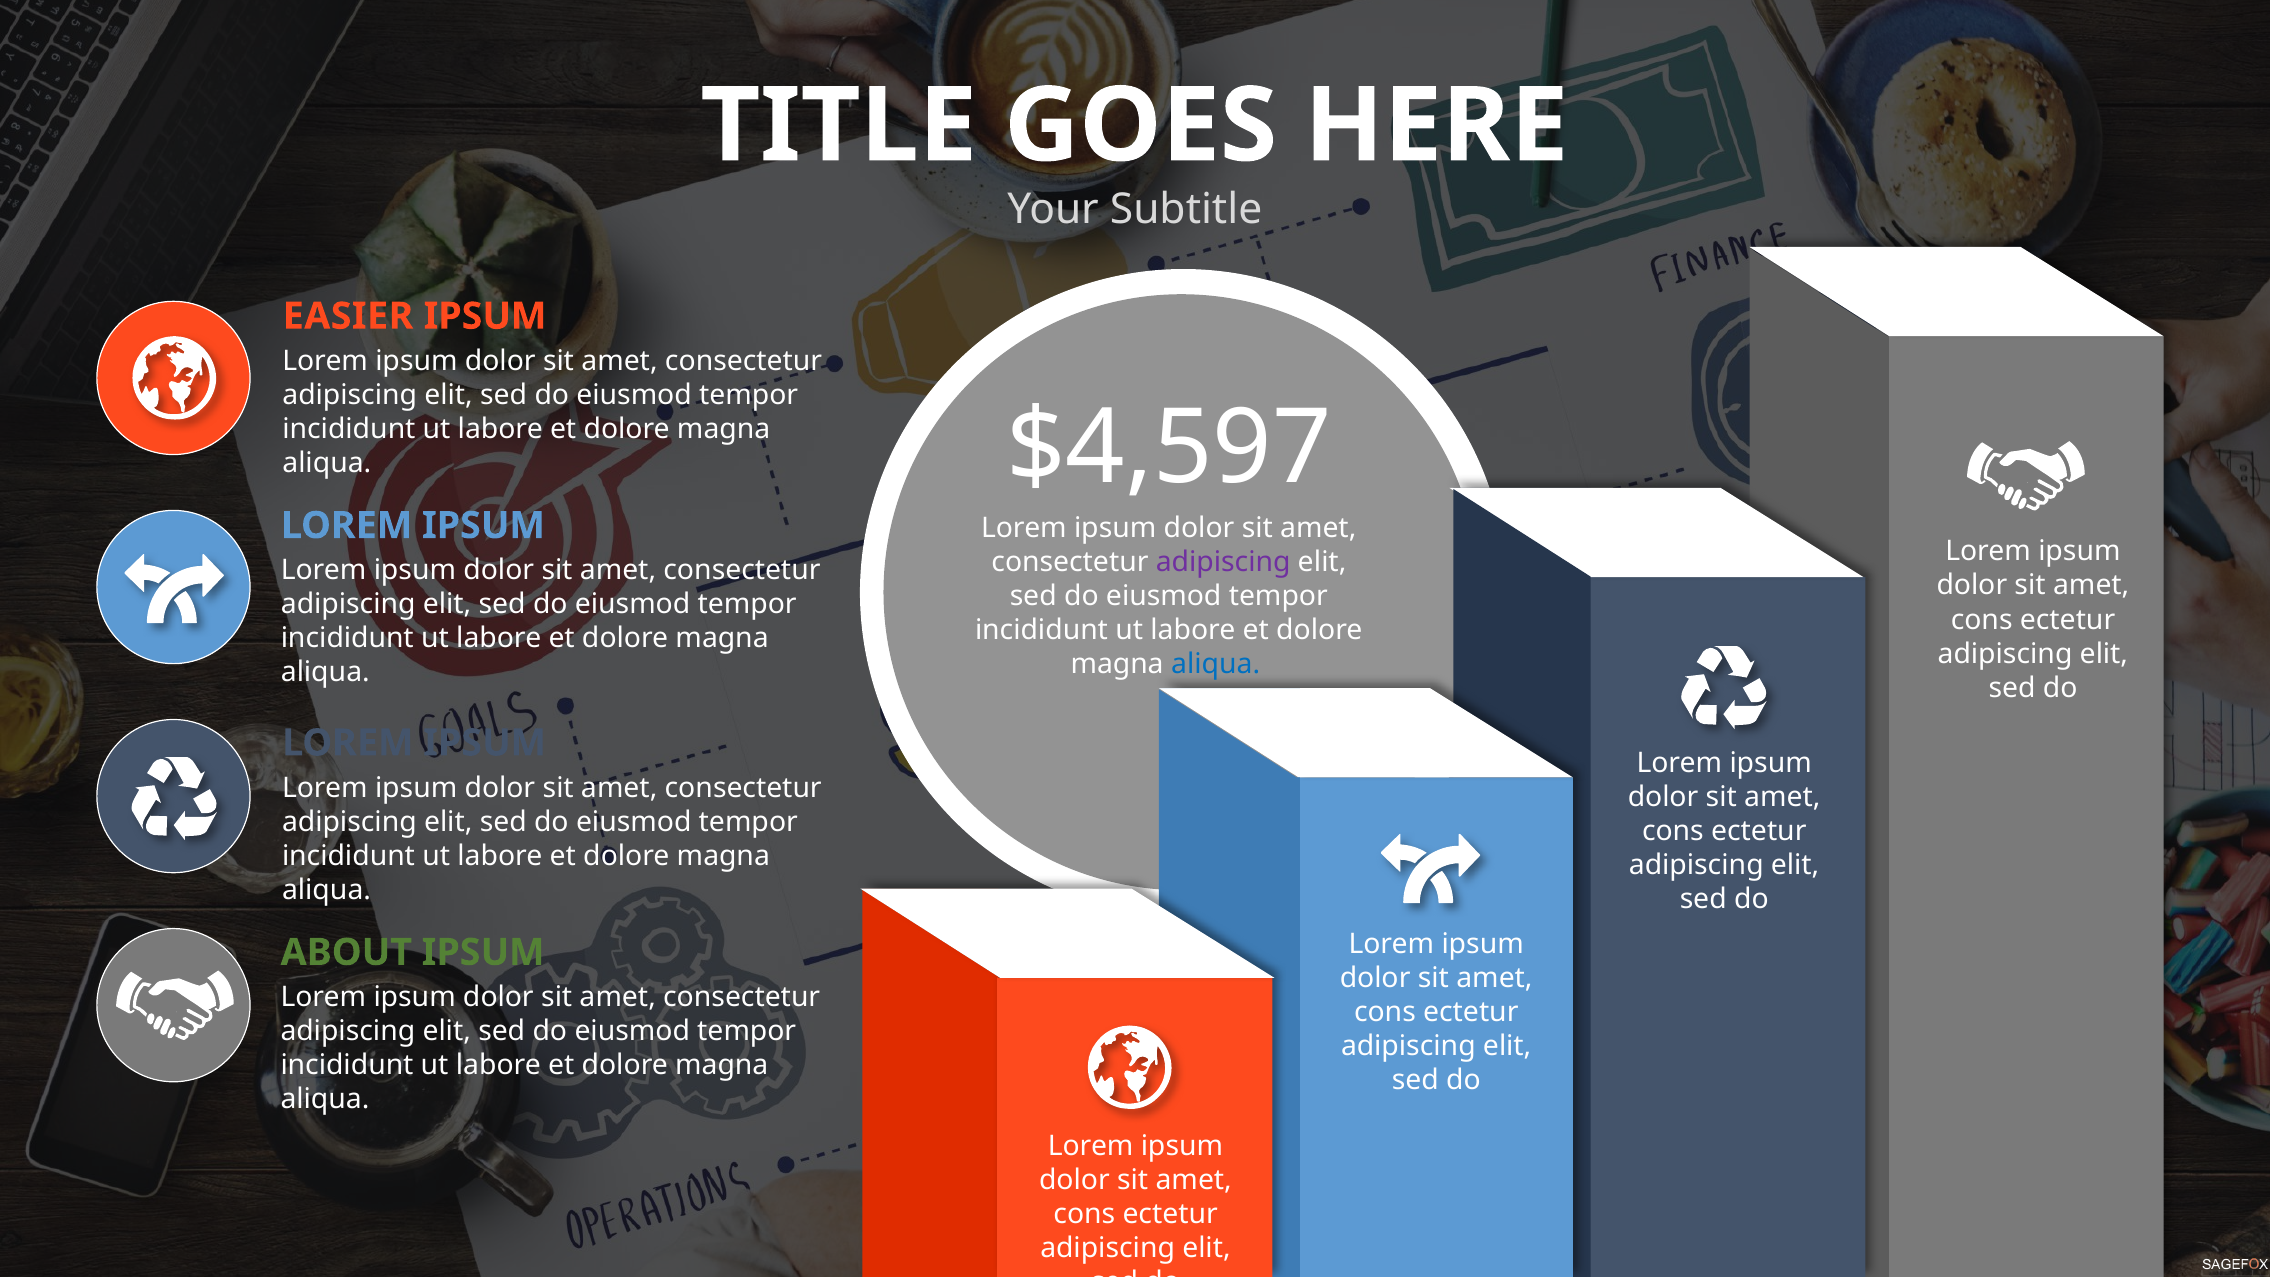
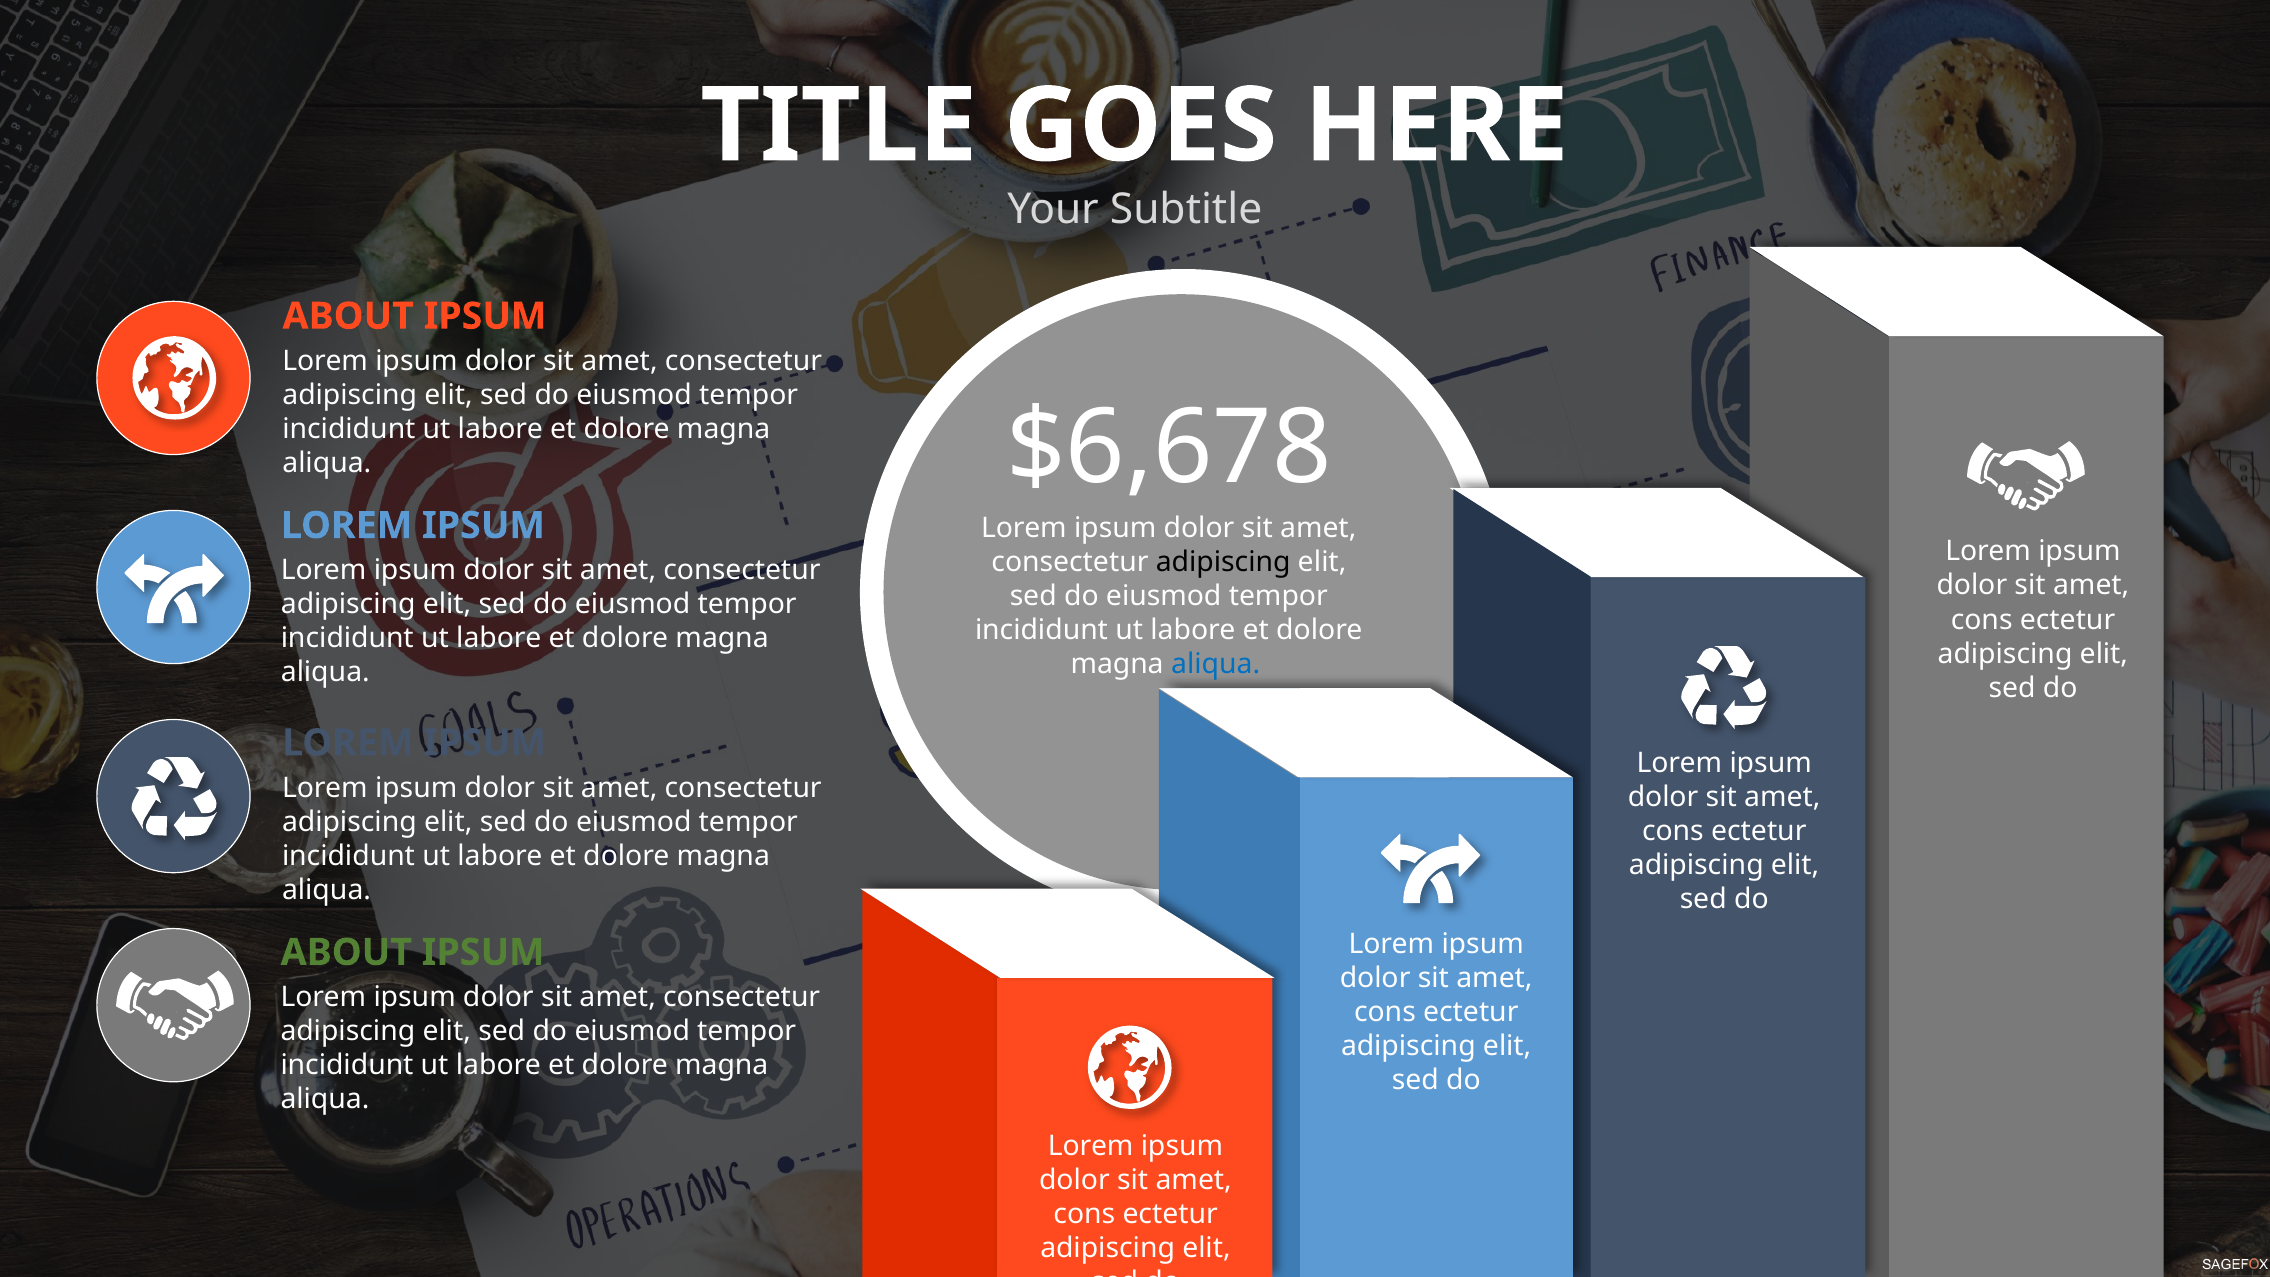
EASIER: EASIER -> ABOUT (348, 316)
$4,597: $4,597 -> $6,678 (1169, 448)
adipiscing colour: purple -> black (1223, 562)
